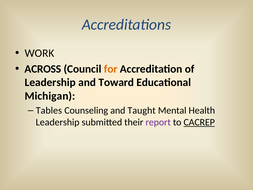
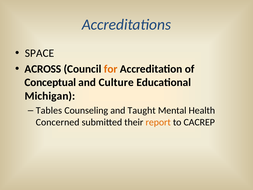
WORK: WORK -> SPACE (40, 53)
Leadership: Leadership -> Conceptual (50, 82)
Toward: Toward -> Culture (116, 82)
Leadership: Leadership -> Concerned (58, 122)
report colour: purple -> orange (158, 122)
CACREP underline: present -> none (199, 122)
